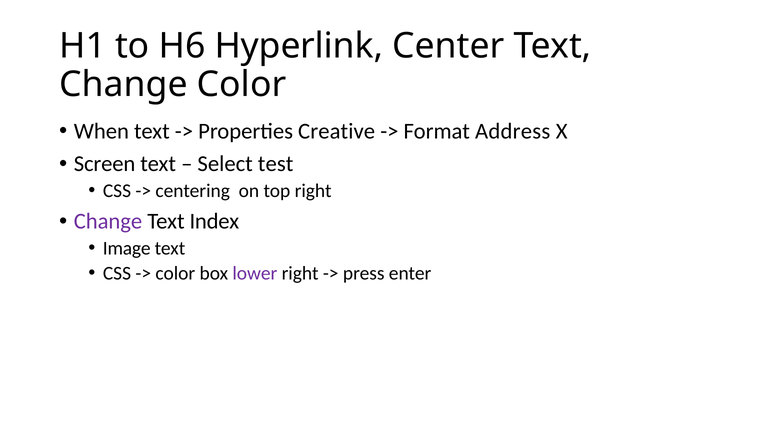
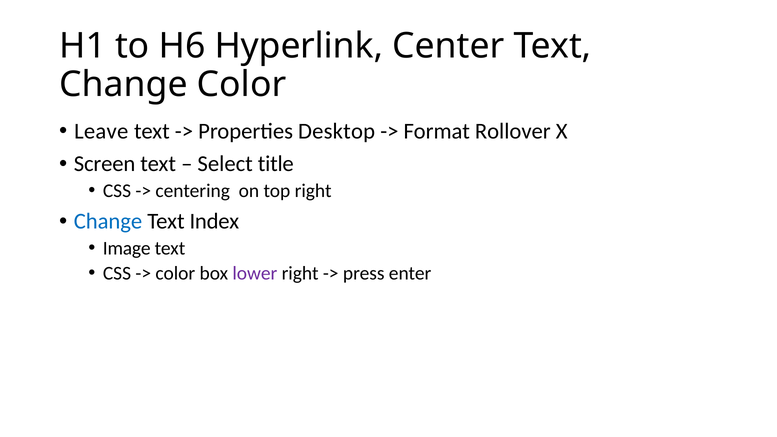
When: When -> Leave (101, 131)
Creative: Creative -> Desktop (337, 131)
Address: Address -> Rollover (513, 131)
test: test -> title (276, 164)
Change colour: purple -> blue (108, 222)
